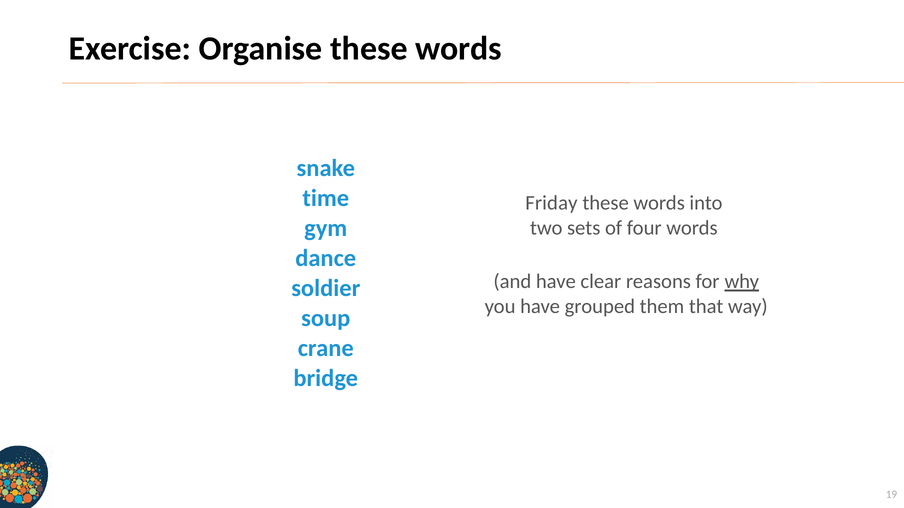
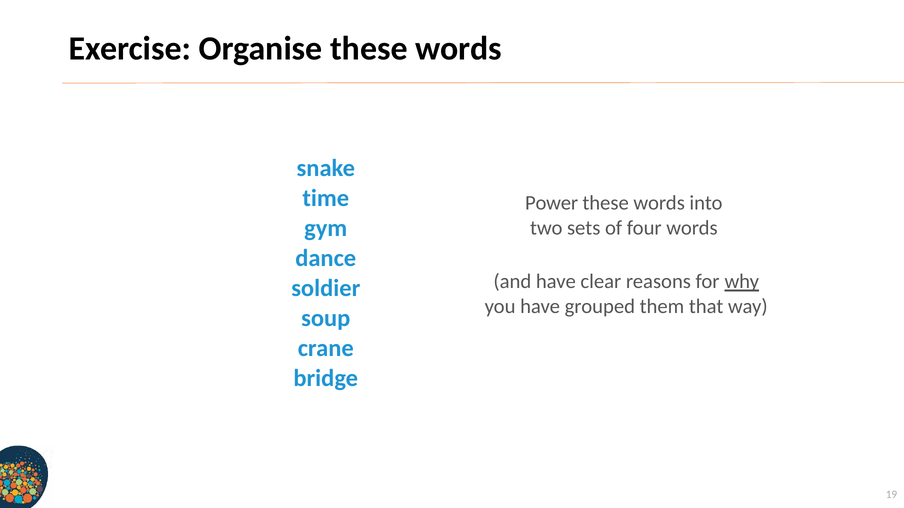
Friday: Friday -> Power (552, 203)
